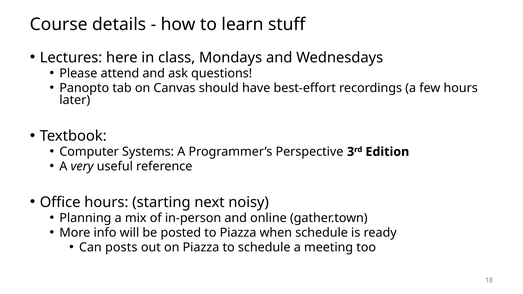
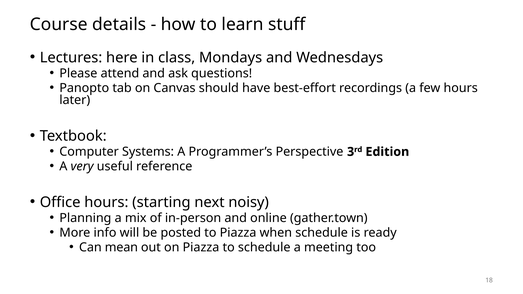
posts: posts -> mean (121, 247)
